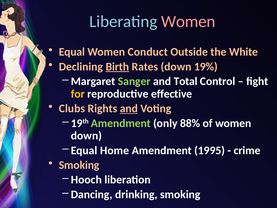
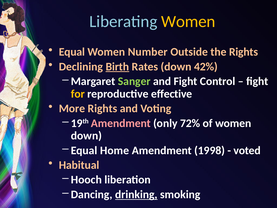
Women colour: pink -> yellow (188, 22)
Conduct: Conduct -> Number (148, 52)
the White: White -> Rights (244, 52)
19%: 19% -> 42% (206, 67)
and Total: Total -> Fight (186, 81)
Clubs: Clubs -> More (72, 108)
and underline: present -> none (129, 108)
Amendment colour: light green -> pink (121, 123)
88%: 88% -> 72% (190, 123)
1995: 1995 -> 1998 (210, 150)
crime: crime -> voted (247, 150)
Smoking: Smoking -> Habitual (79, 165)
drinking underline: none -> present (136, 194)
